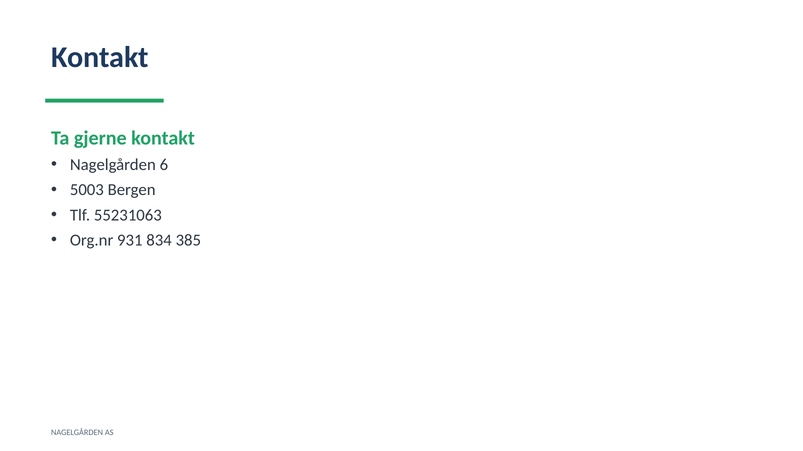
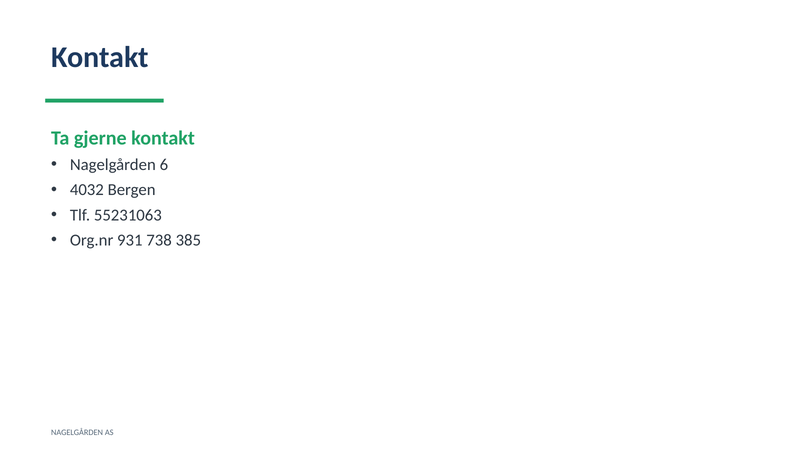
5003: 5003 -> 4032 (87, 190)
834: 834 -> 738 (159, 240)
